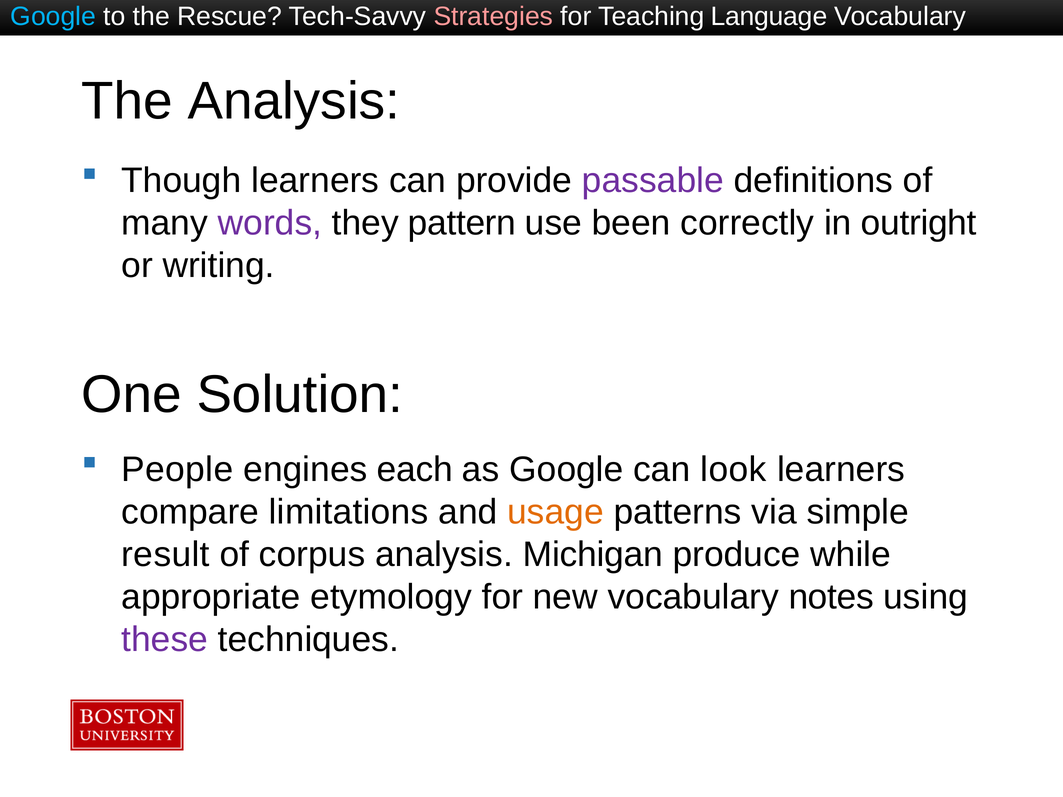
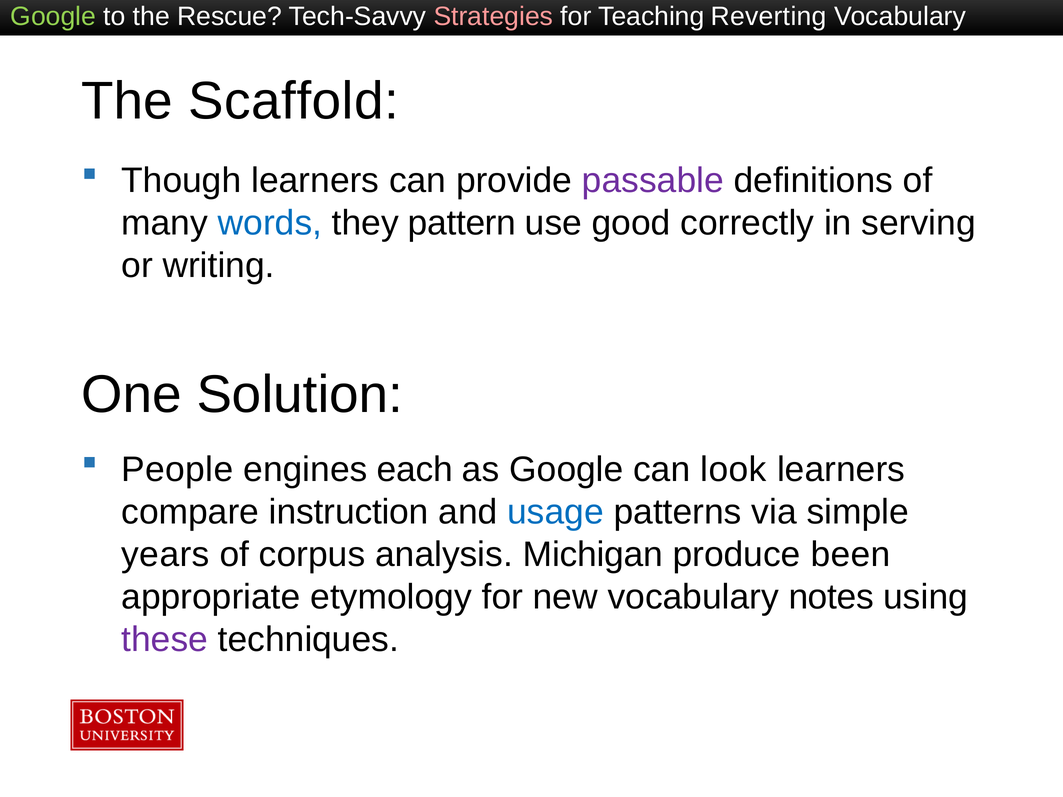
Google colour: light blue -> light green (53, 17)
Language: Language -> Reverting (769, 17)
The Analysis: Analysis -> Scaffold (294, 101)
words colour: purple -> blue (270, 223)
been: been -> good (631, 223)
outright: outright -> serving (919, 223)
limitations: limitations -> instruction (349, 512)
usage colour: orange -> blue (555, 512)
result: result -> years (165, 555)
while: while -> been (851, 555)
